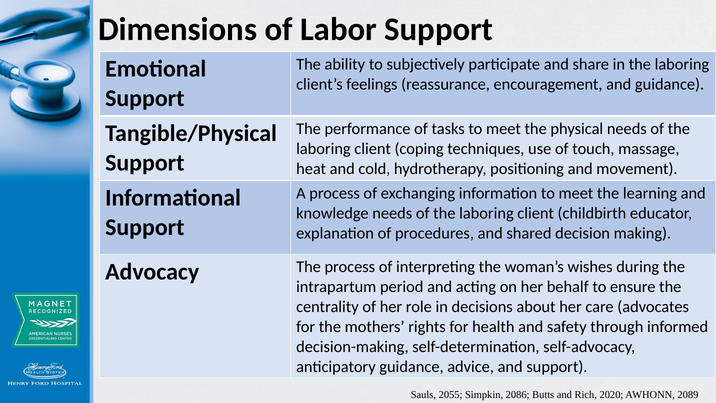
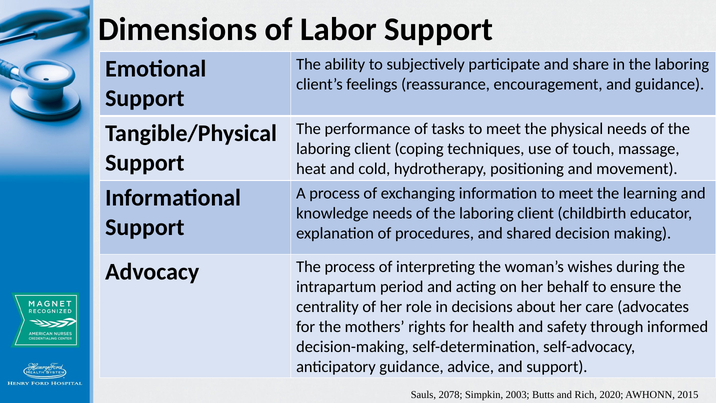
2055: 2055 -> 2078 (451, 394)
2086: 2086 -> 2003 (518, 394)
2089: 2089 -> 2015 (688, 394)
